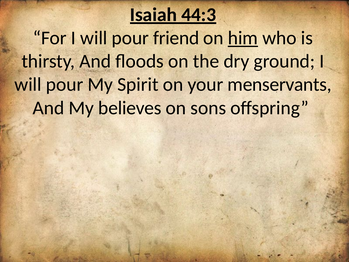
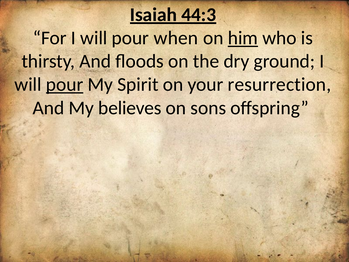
friend: friend -> when (176, 38)
pour underline: none -> present (65, 84)
menservants: menservants -> resurrection (279, 84)
